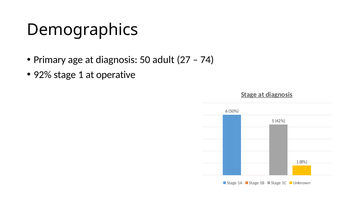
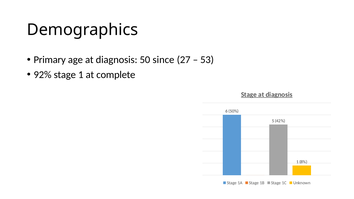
adult: adult -> since (163, 60)
74: 74 -> 53 (207, 60)
operative: operative -> complete (116, 75)
